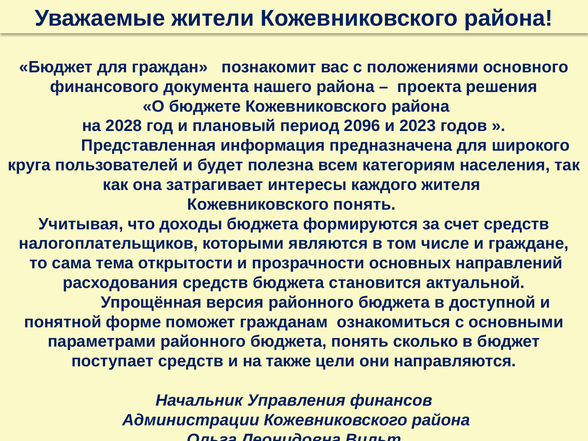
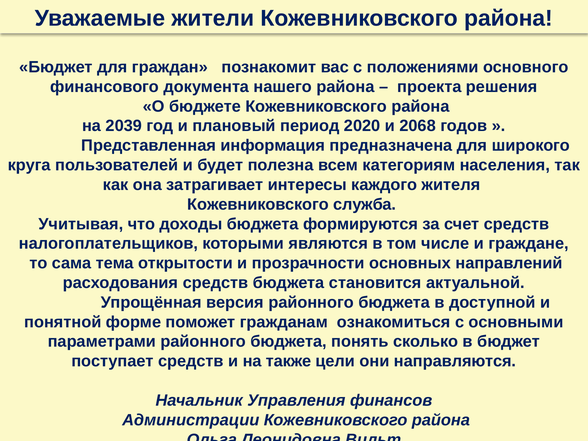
2028: 2028 -> 2039 (124, 126)
2096: 2096 -> 2020 (362, 126)
2023: 2023 -> 2068 (418, 126)
Кожевниковского понять: понять -> служба (365, 204)
